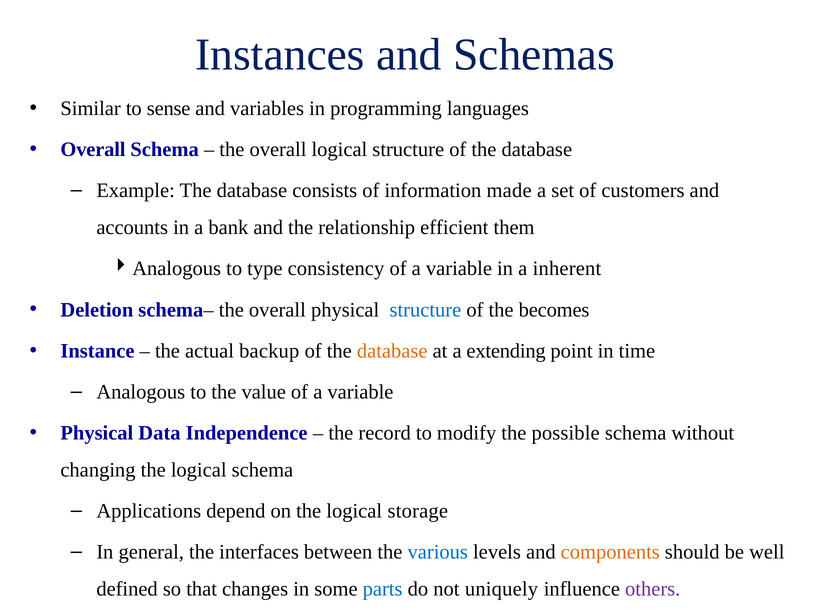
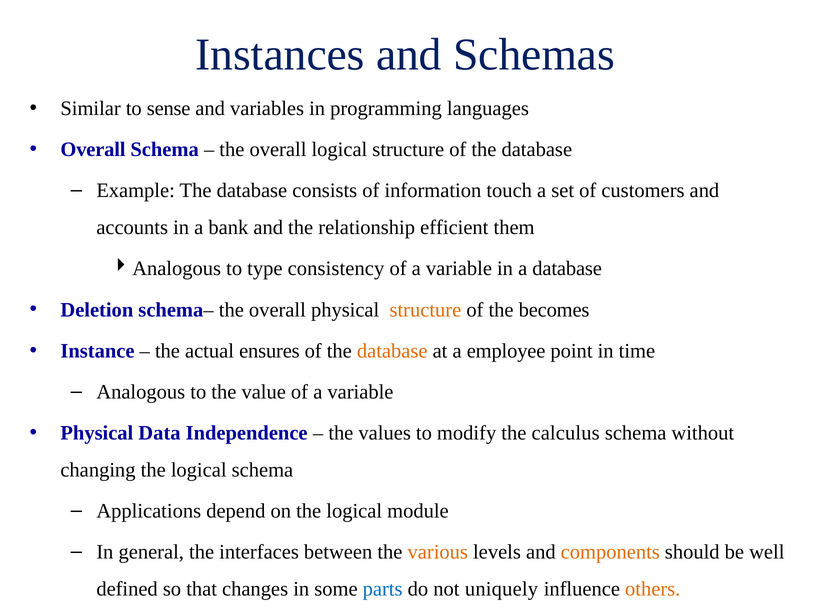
made: made -> touch (509, 191)
a inherent: inherent -> database (567, 269)
structure colour: blue -> orange (425, 310)
backup: backup -> ensures (269, 351)
extending: extending -> employee (506, 351)
record: record -> values (385, 433)
possible: possible -> calculus (566, 433)
storage: storage -> module (418, 511)
various colour: blue -> orange (438, 552)
others colour: purple -> orange (653, 589)
